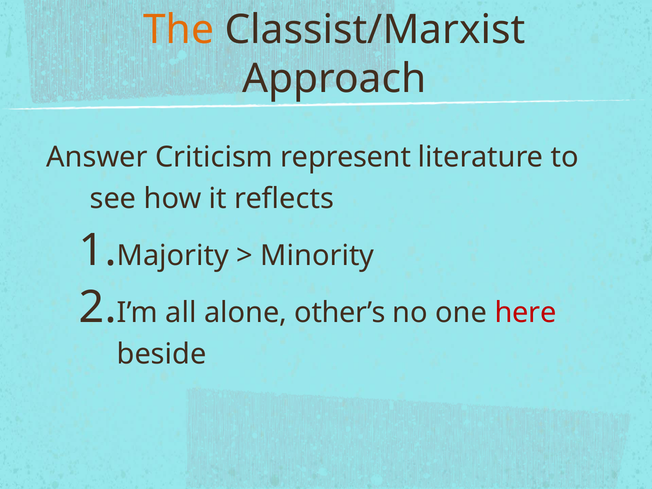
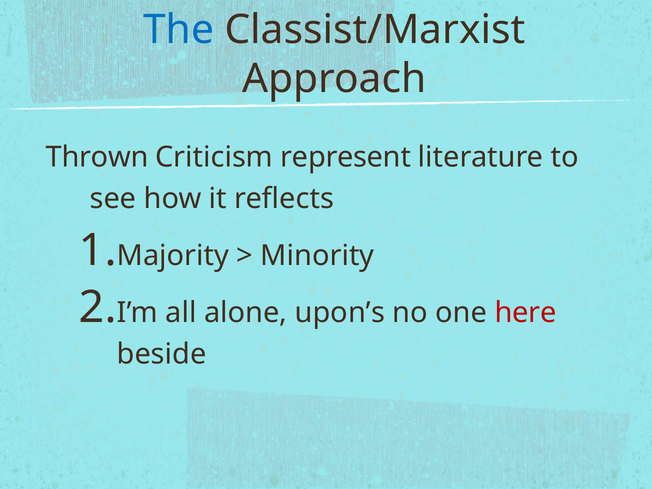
The colour: orange -> blue (179, 30)
Answer: Answer -> Thrown (97, 157)
other’s: other’s -> upon’s (340, 313)
